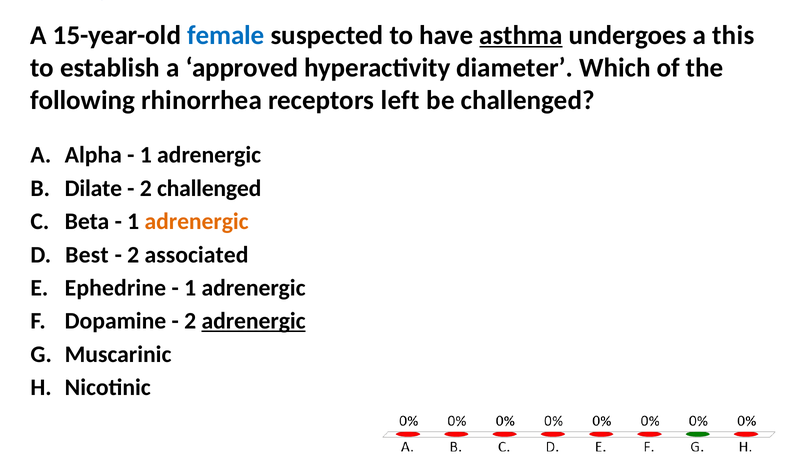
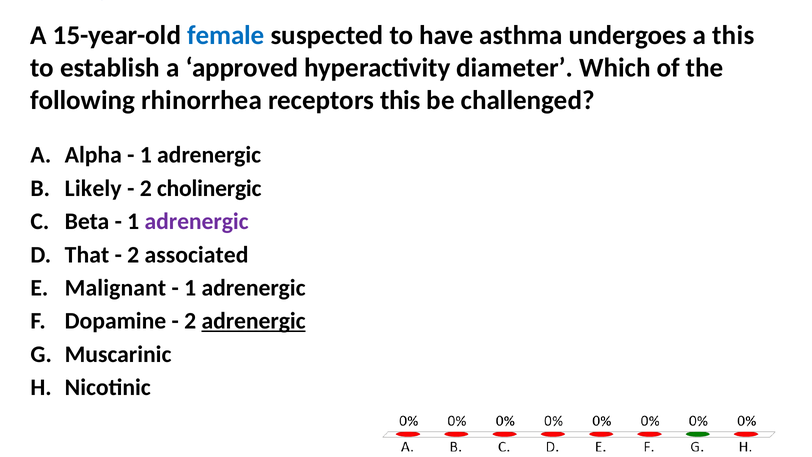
asthma underline: present -> none (521, 35)
receptors left: left -> this (400, 100)
Dilate: Dilate -> Likely (93, 188)
2 challenged: challenged -> cholinergic (209, 188)
adrenergic colour: orange -> purple (197, 221)
Best: Best -> That (87, 255)
Ephedrine: Ephedrine -> Malignant (115, 288)
